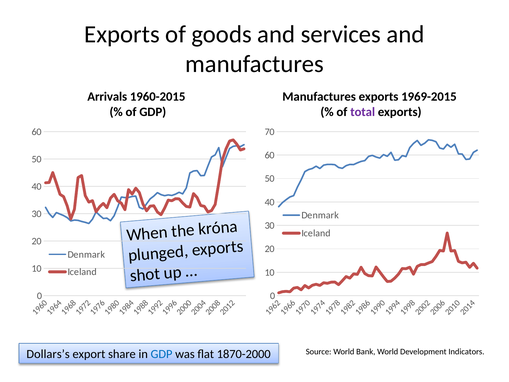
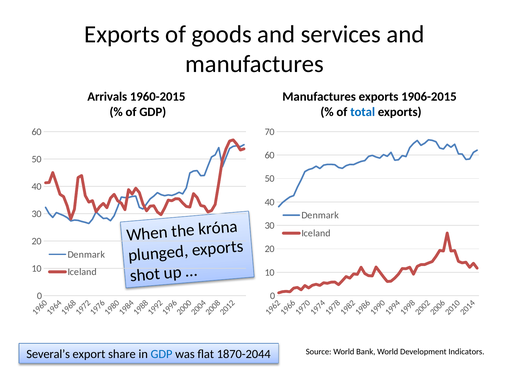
1969-2015: 1969-2015 -> 1906-2015 (429, 96)
total colour: purple -> blue (363, 112)
Dollars’s: Dollars’s -> Several’s (48, 354)
1870-2000: 1870-2000 -> 1870-2044 (244, 354)
